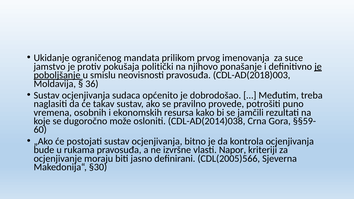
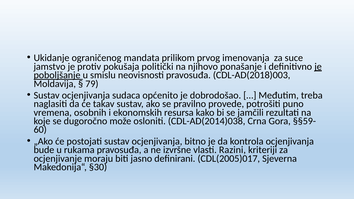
36: 36 -> 79 (92, 84)
Napor: Napor -> Razini (232, 150)
CDL(2005)566: CDL(2005)566 -> CDL(2005)017 (229, 159)
